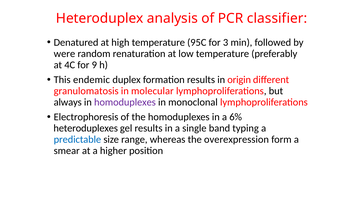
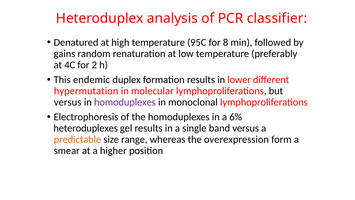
3: 3 -> 8 (226, 42)
were: were -> gains (64, 54)
9: 9 -> 2 (94, 65)
origin: origin -> lower (239, 80)
granulomatosis: granulomatosis -> hypermutation (86, 91)
always: always -> versus (68, 102)
band typing: typing -> versus (246, 128)
predictable colour: blue -> orange (77, 139)
